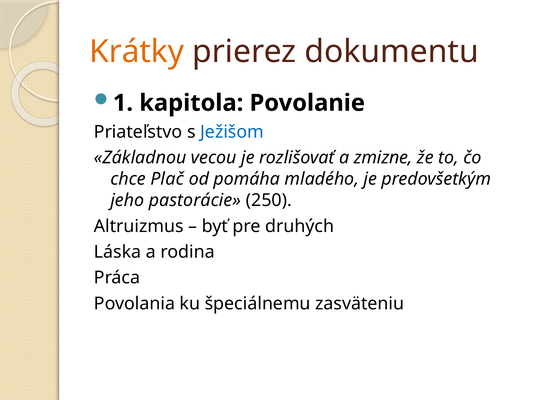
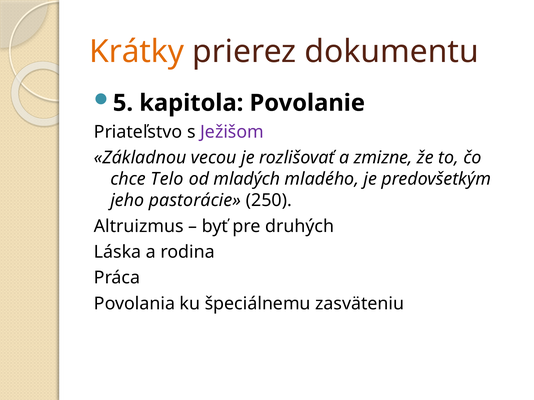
1: 1 -> 5 (123, 103)
Ježišom colour: blue -> purple (232, 132)
Plač: Plač -> Telo (167, 179)
pomáha: pomáha -> mladých (247, 179)
